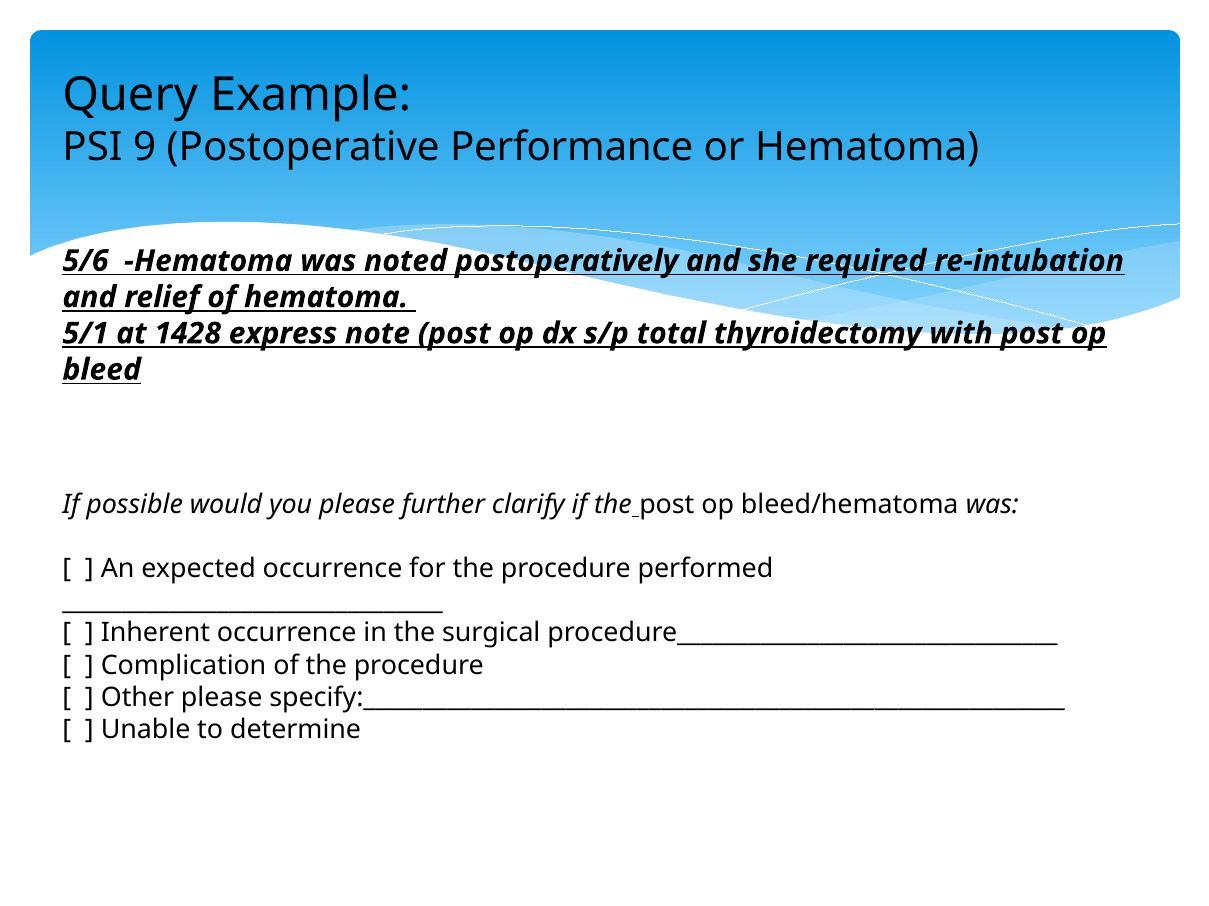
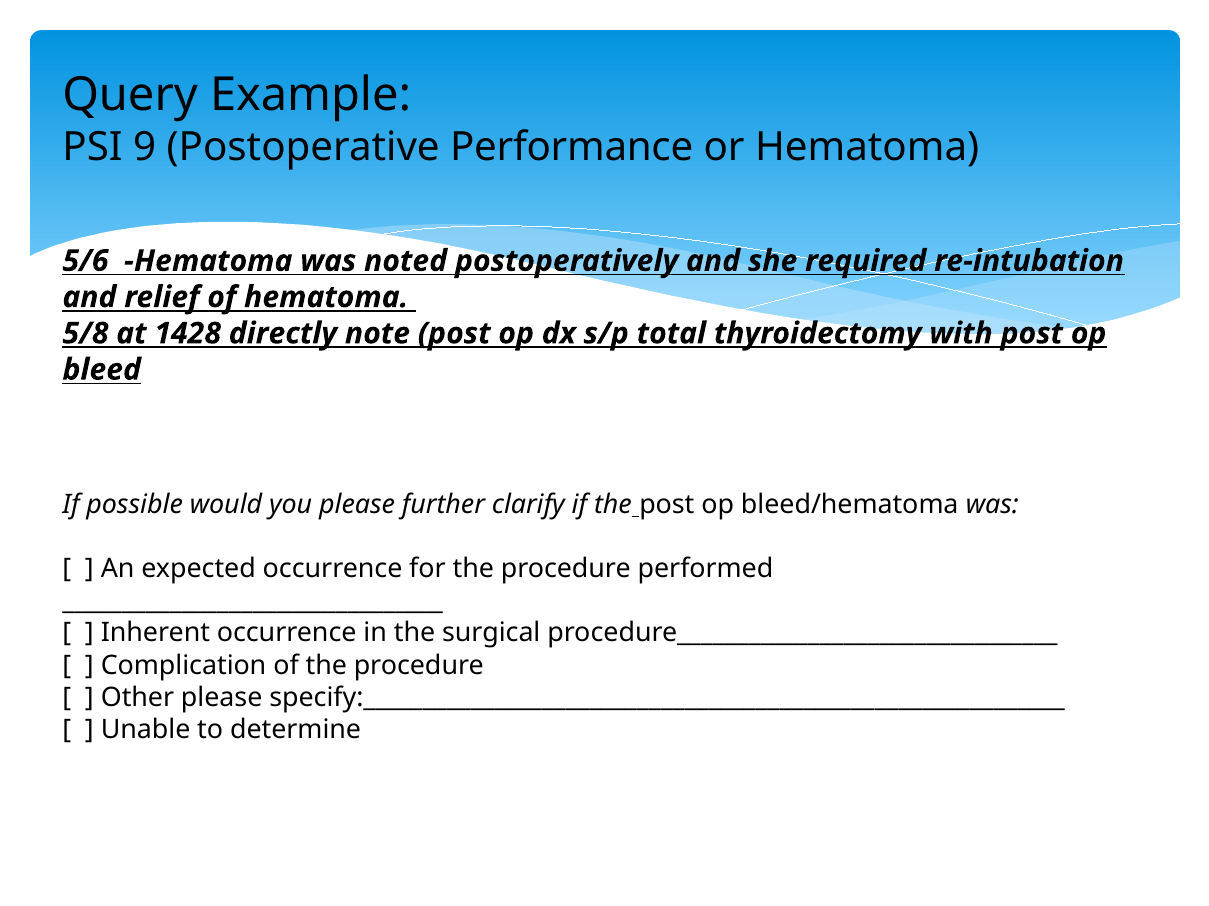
5/1: 5/1 -> 5/8 (85, 334)
express: express -> directly (283, 334)
